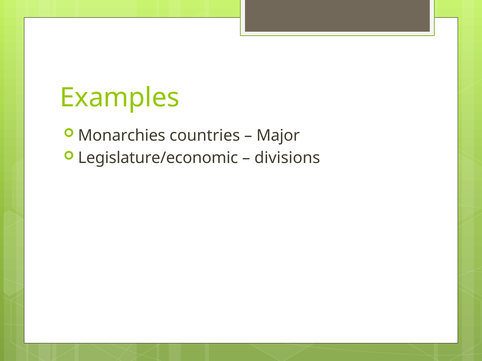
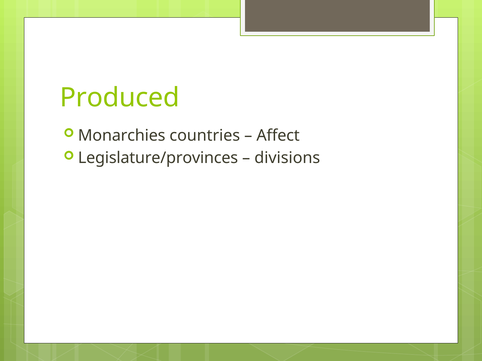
Examples: Examples -> Produced (120, 98)
Major: Major -> Affect (278, 136)
Legislature/economic: Legislature/economic -> Legislature/provinces (158, 158)
